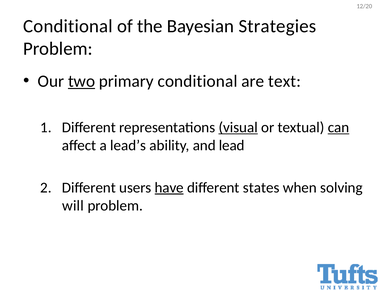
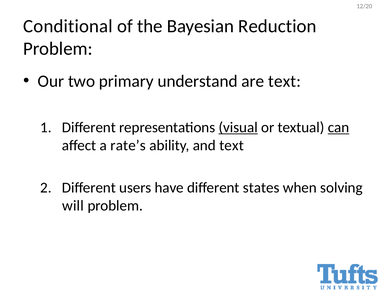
Strategies: Strategies -> Reduction (277, 26)
two underline: present -> none (82, 81)
primary conditional: conditional -> understand (198, 81)
lead’s: lead’s -> rate’s (128, 146)
and lead: lead -> text (232, 146)
have underline: present -> none (169, 188)
